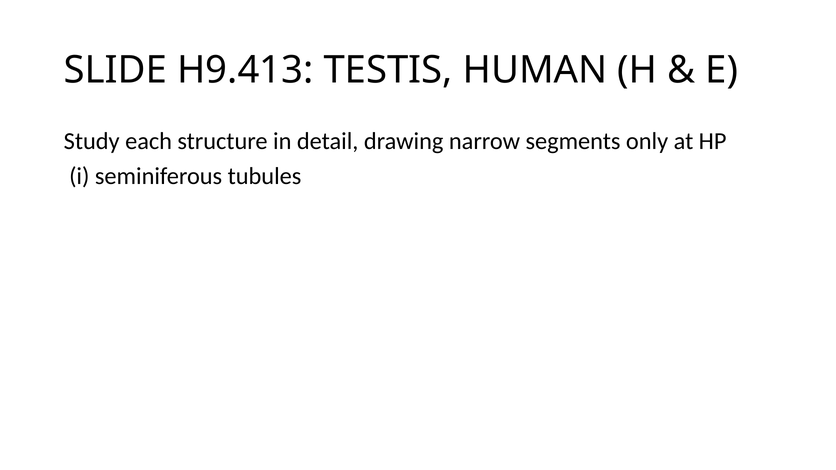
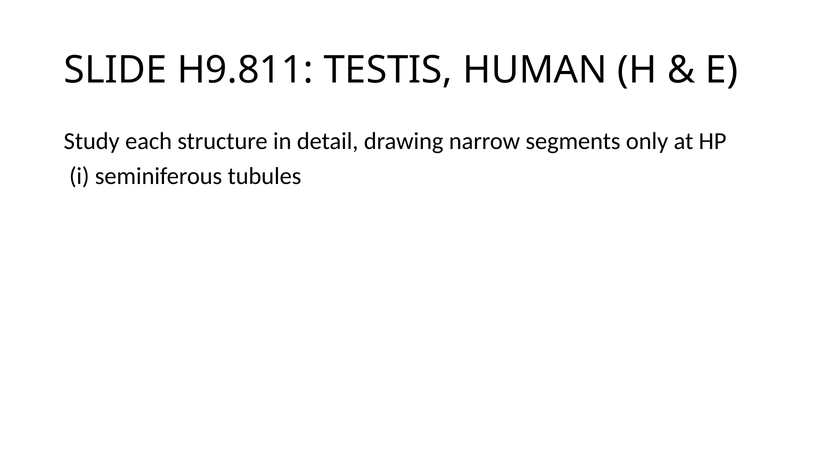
H9.413: H9.413 -> H9.811 (245, 70)
